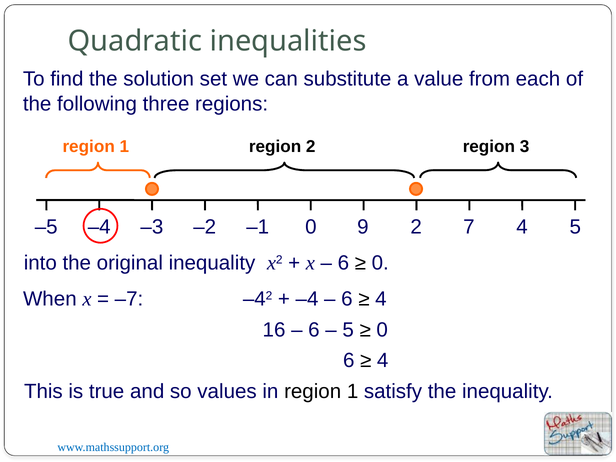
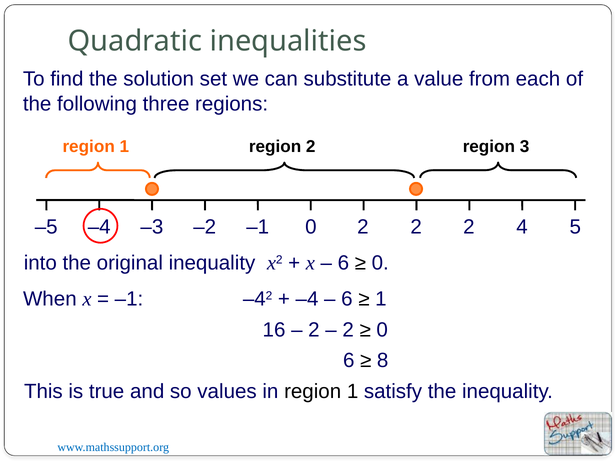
0 9: 9 -> 2 (363, 227)
7: 7 -> 2 (469, 227)
–7: –7 -> –1 (129, 299)
4: 4 -> 1 (381, 299)
6: 6 -> 2 (314, 330)
5: 5 -> 2 (348, 330)
4: 4 -> 8 (383, 361)
